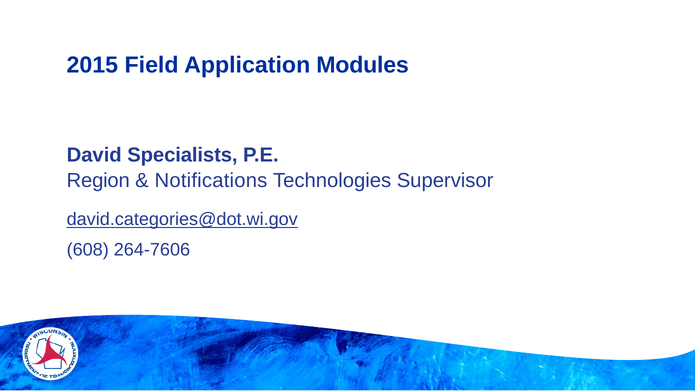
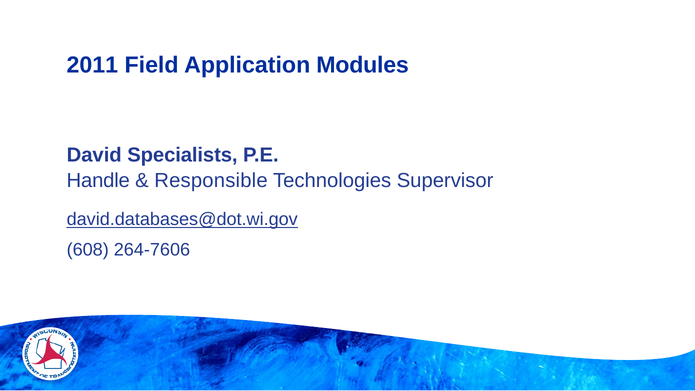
2015: 2015 -> 2011 (92, 65)
Region: Region -> Handle (98, 181)
Notifications: Notifications -> Responsible (211, 181)
david.categories@dot.wi.gov: david.categories@dot.wi.gov -> david.databases@dot.wi.gov (182, 219)
